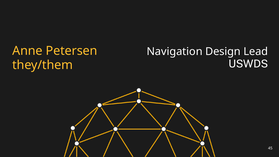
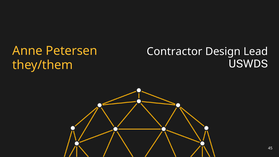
Navigation: Navigation -> Contractor (175, 51)
